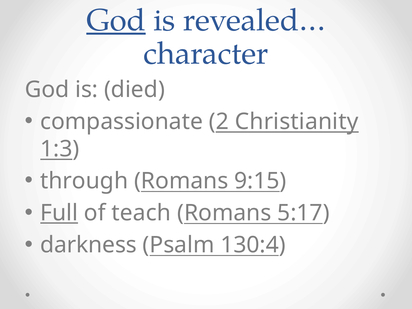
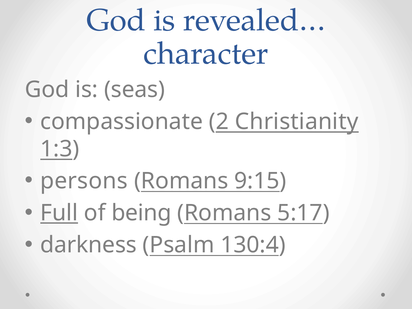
God underline: present -> none (116, 20)
died: died -> seas (135, 89)
through: through -> persons (84, 181)
teach: teach -> being (141, 213)
